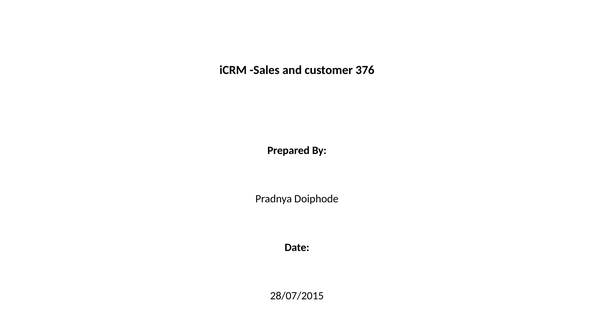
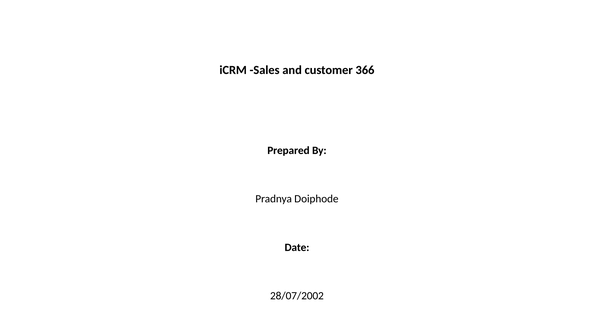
376: 376 -> 366 (365, 70)
28/07/2015: 28/07/2015 -> 28/07/2002 (297, 296)
